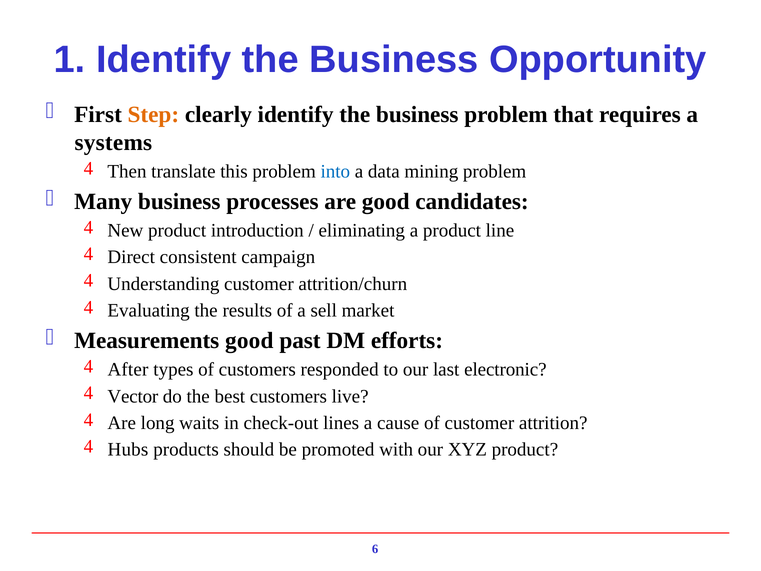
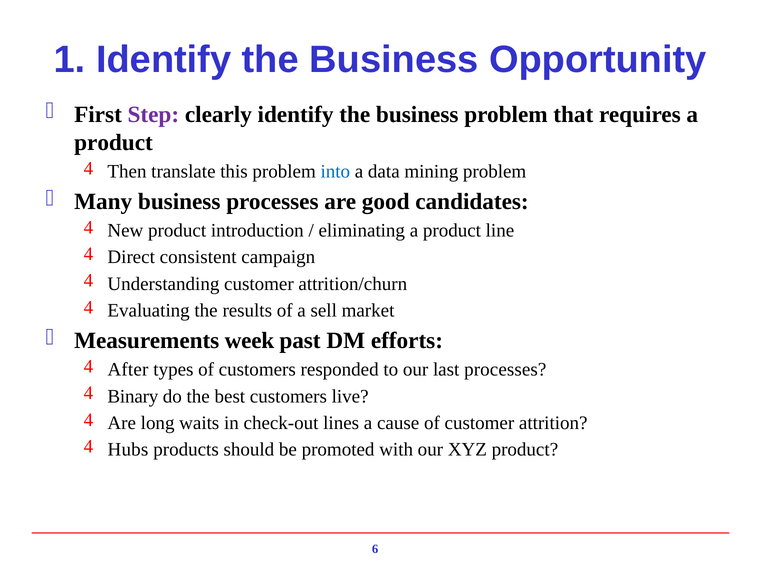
Step colour: orange -> purple (153, 115)
systems: systems -> product (113, 142)
Measurements good: good -> week (249, 341)
last electronic: electronic -> processes (505, 370)
Vector: Vector -> Binary (133, 396)
